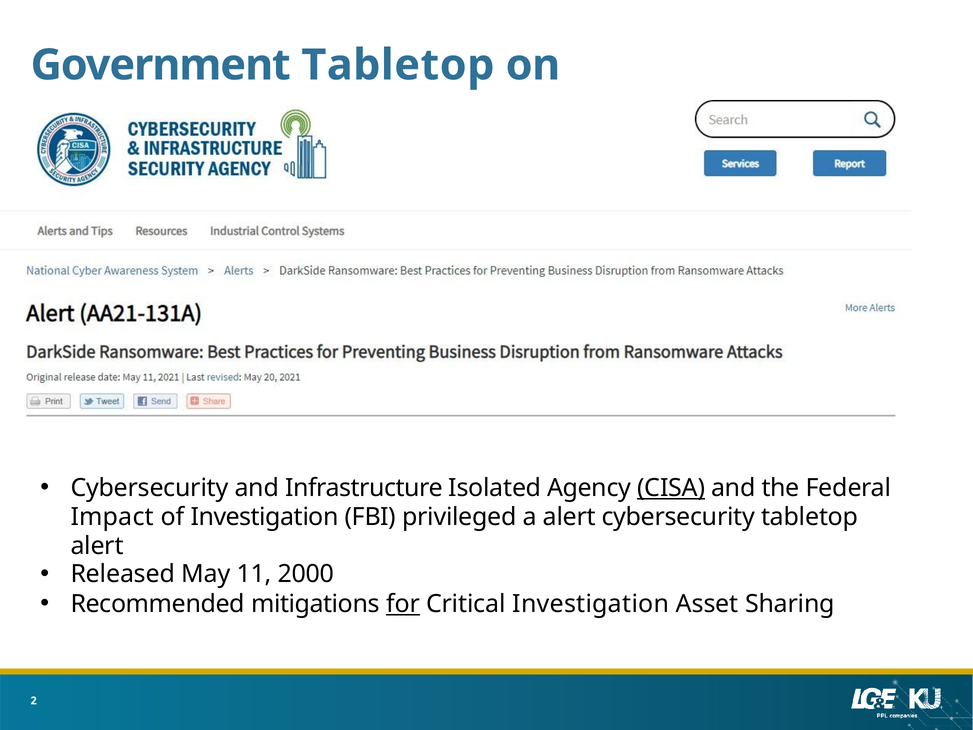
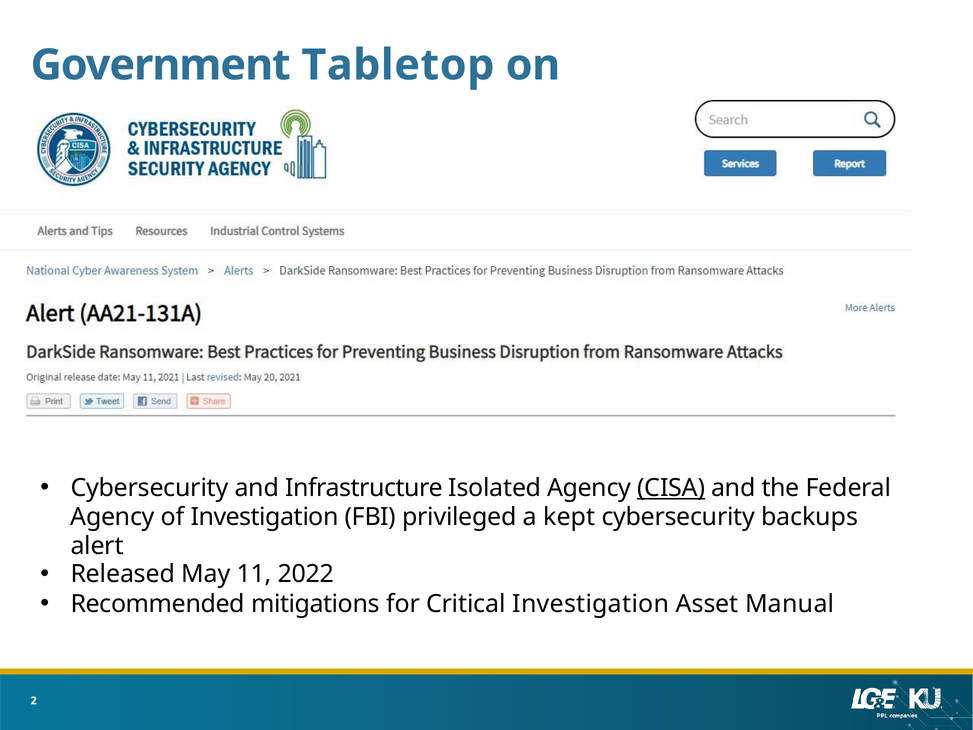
Impact: Impact -> Agency (112, 517)
a alert: alert -> kept (569, 517)
cybersecurity tabletop: tabletop -> backups (810, 517)
2000: 2000 -> 2022 (306, 574)
for underline: present -> none (403, 604)
Sharing: Sharing -> Manual (790, 604)
